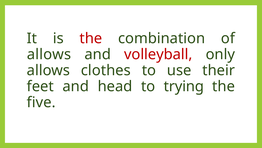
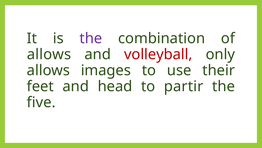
the colour: red -> purple (91, 38)
clothes: clothes -> images (106, 70)
trying: trying -> partir (184, 86)
